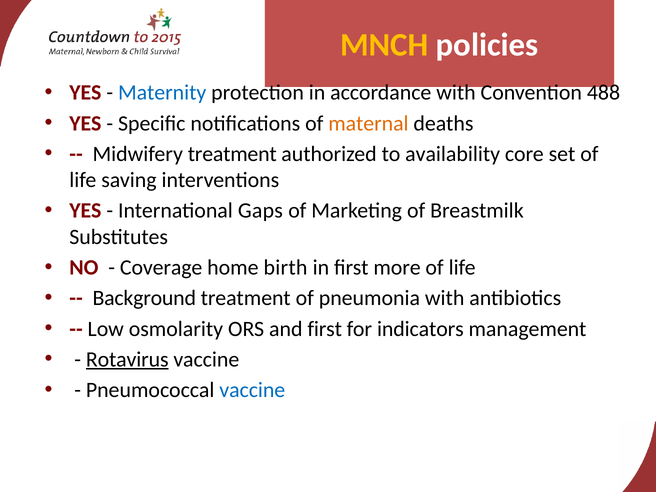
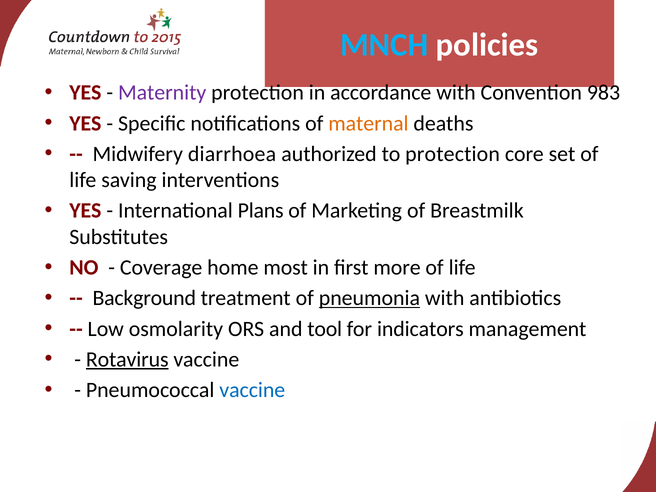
MNCH colour: yellow -> light blue (384, 45)
Maternity colour: blue -> purple (162, 93)
488: 488 -> 983 (603, 93)
Midwifery treatment: treatment -> diarrhoea (232, 154)
to availability: availability -> protection (453, 154)
Gaps: Gaps -> Plans (261, 211)
birth: birth -> most (286, 268)
pneumonia underline: none -> present (369, 298)
and first: first -> tool (325, 329)
